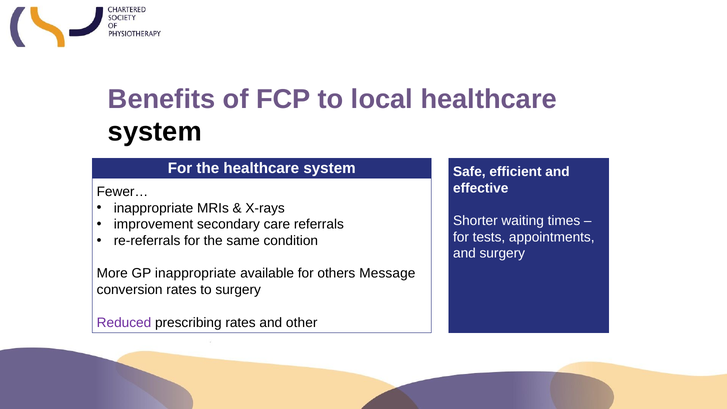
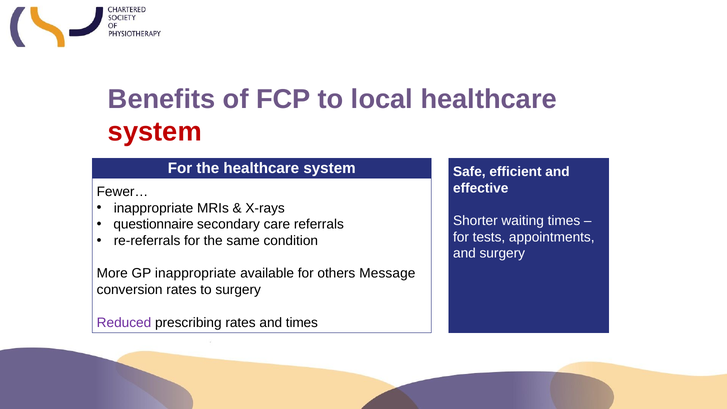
system colour: black -> red (155, 132)
improvement: improvement -> questionnaire (154, 224)
and other: other -> times (302, 322)
